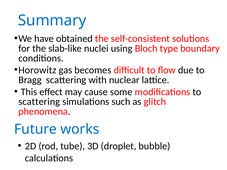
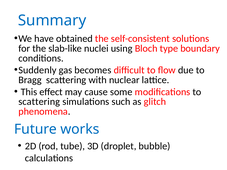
Horowitz: Horowitz -> Suddenly (37, 70)
